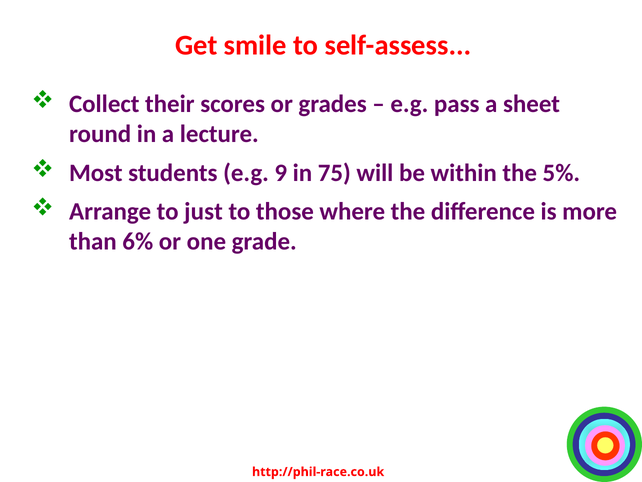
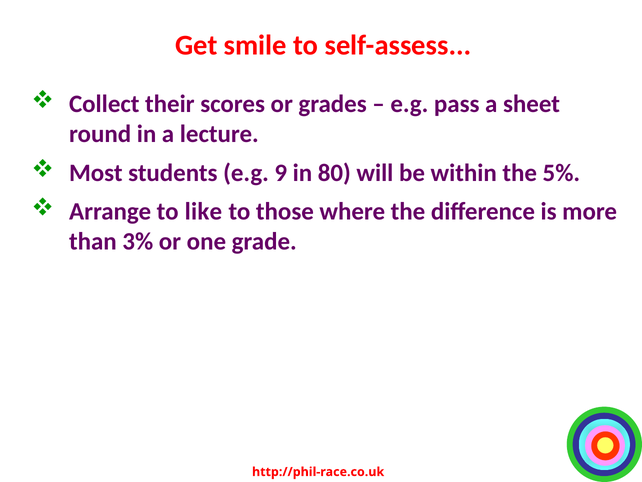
75: 75 -> 80 (334, 173)
just: just -> like (203, 211)
6%: 6% -> 3% (138, 241)
